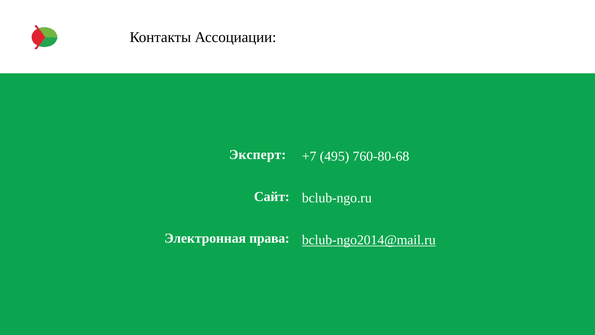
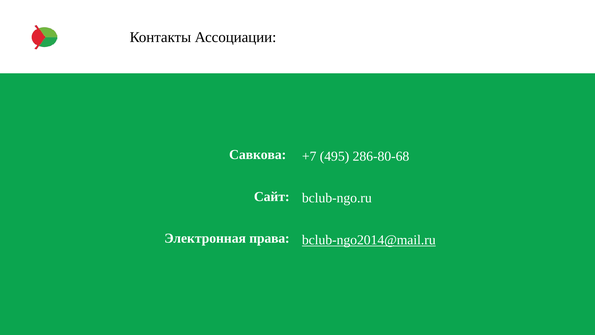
Эксперт: Эксперт -> Савкова (258, 155)
760-80-68: 760-80-68 -> 286-80-68 (381, 156)
